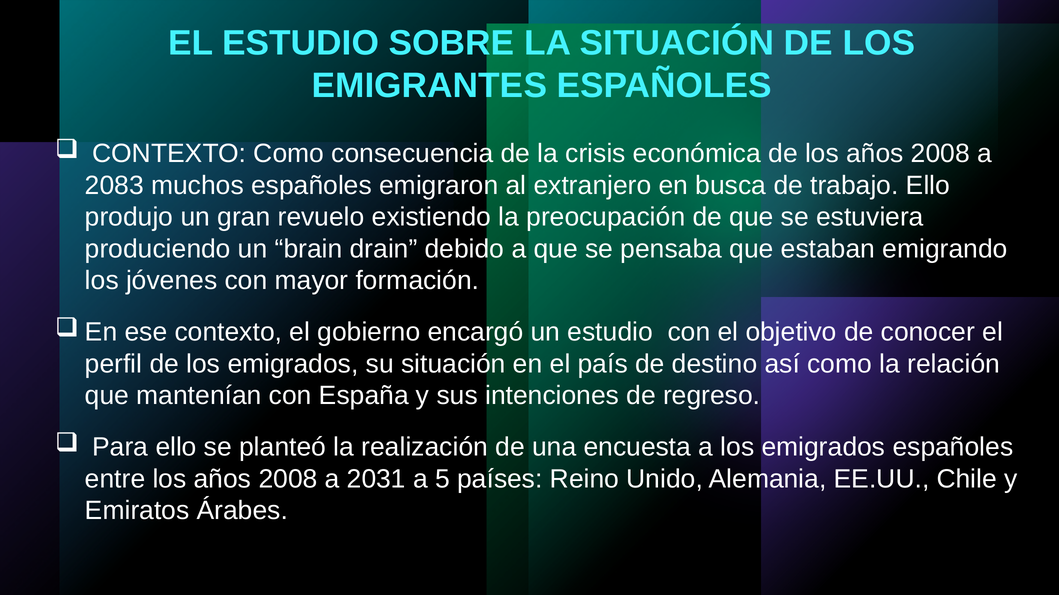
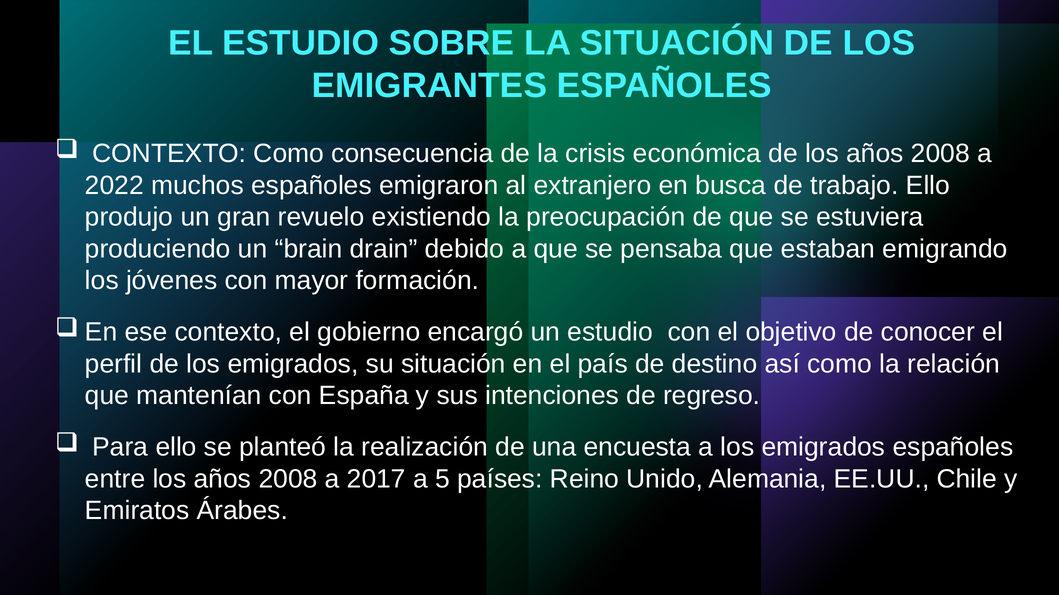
2083: 2083 -> 2022 (114, 186)
2031: 2031 -> 2017 (376, 479)
